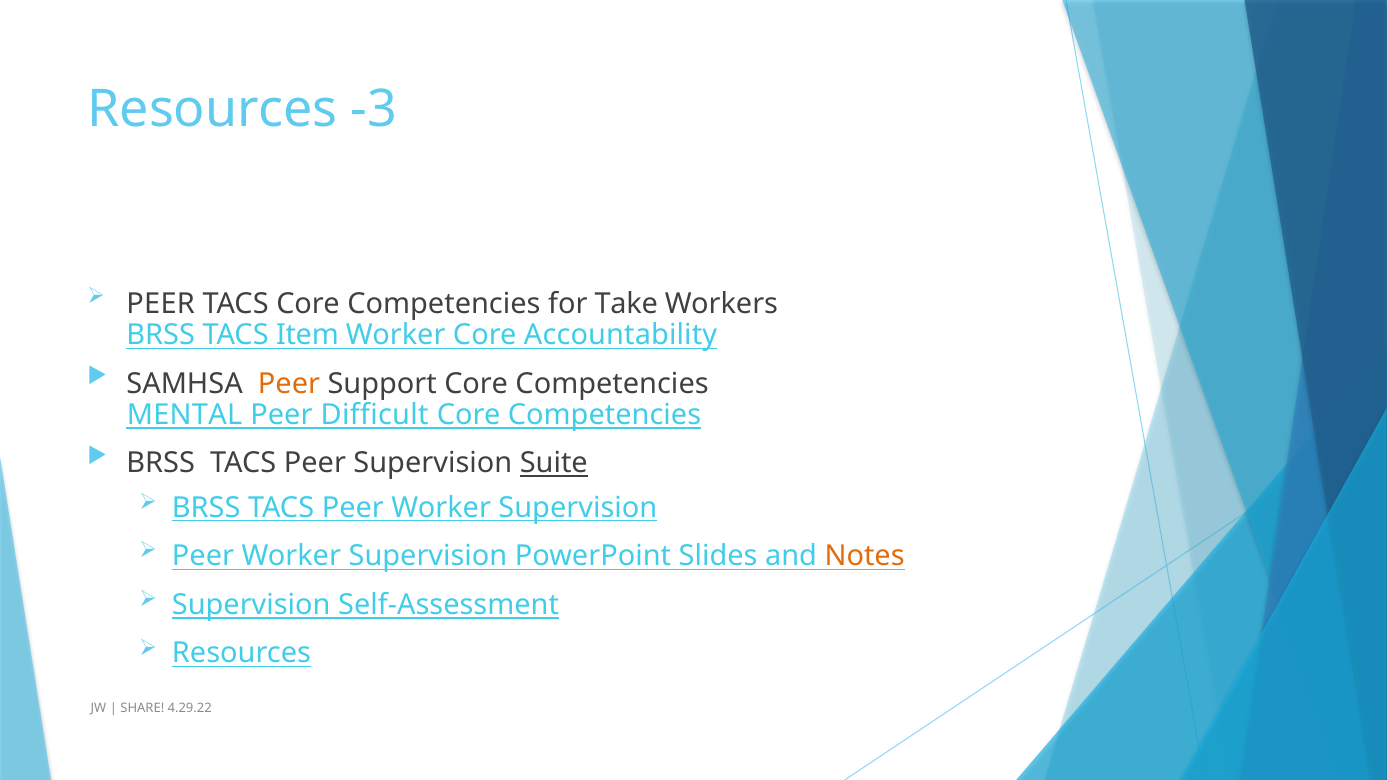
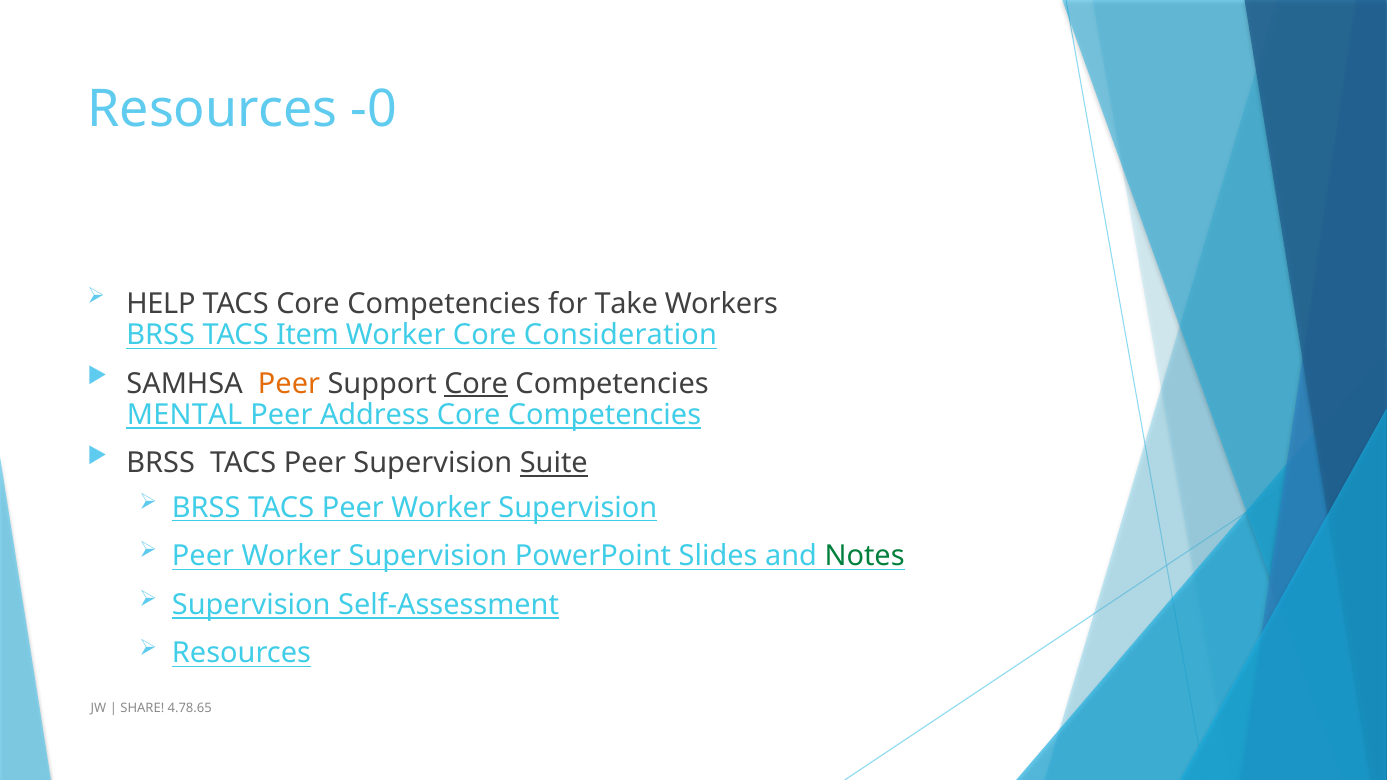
-3: -3 -> -0 (374, 109)
PEER: PEER -> HELP (161, 304)
Accountability: Accountability -> Consideration (621, 335)
Core underline: none -> present (476, 384)
Difficult: Difficult -> Address (375, 415)
Notes colour: orange -> green (865, 556)
4.29.22: 4.29.22 -> 4.78.65 (190, 708)
